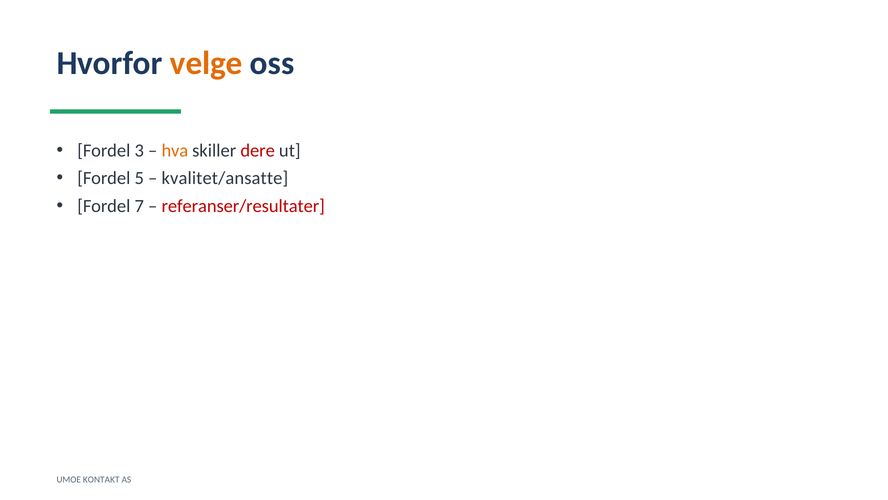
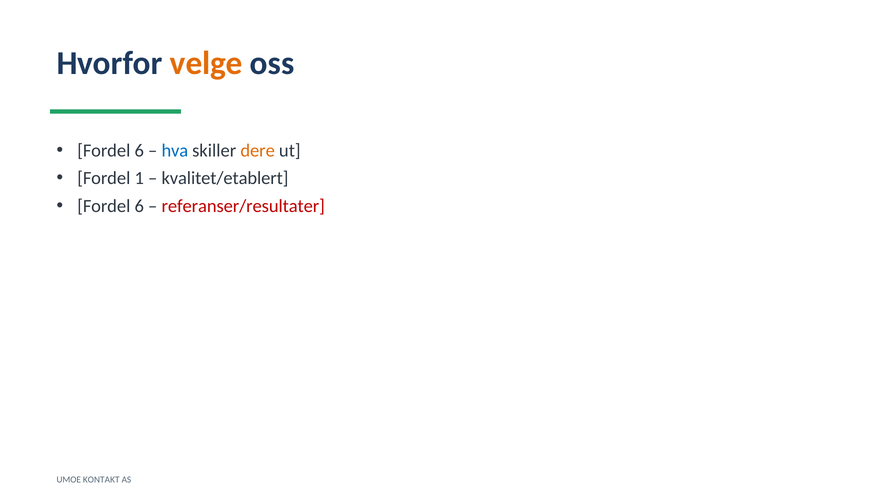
3: 3 -> 6 (139, 150)
hva colour: orange -> blue (175, 150)
dere colour: red -> orange (258, 150)
5: 5 -> 1 (139, 178)
kvalitet/ansatte: kvalitet/ansatte -> kvalitet/etablert (225, 178)
7: 7 -> 6 (139, 206)
